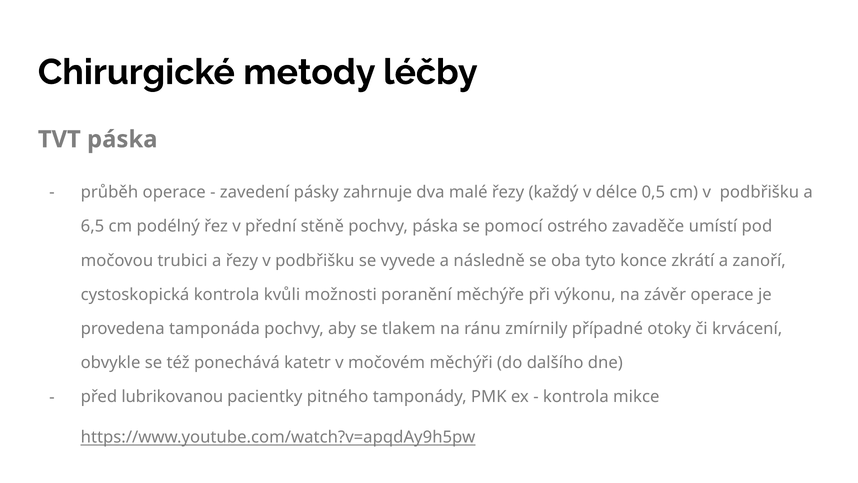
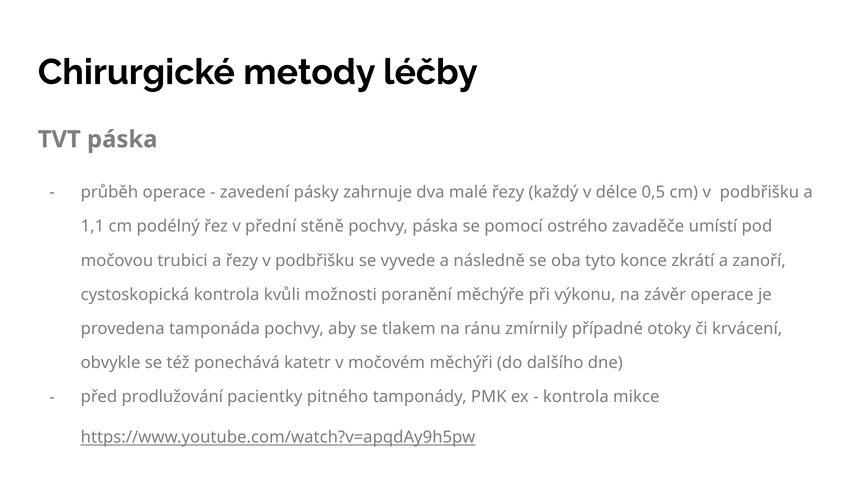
6,5: 6,5 -> 1,1 (93, 226)
lubrikovanou: lubrikovanou -> prodlužování (172, 397)
